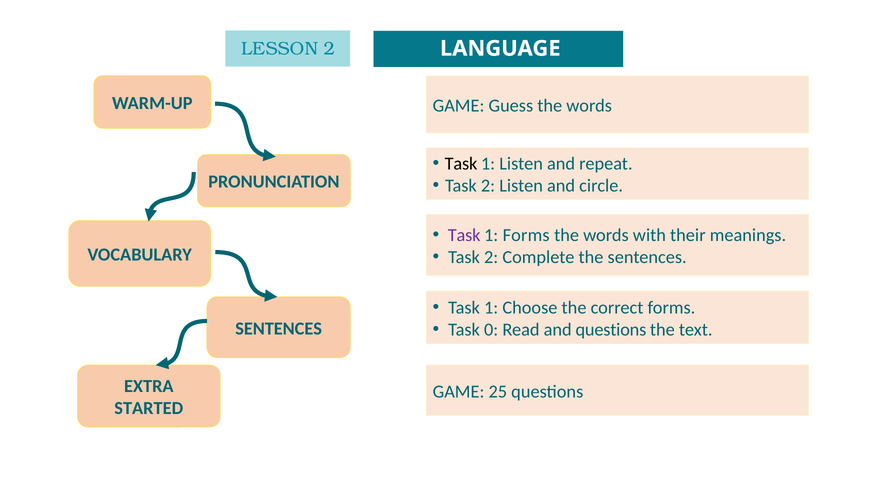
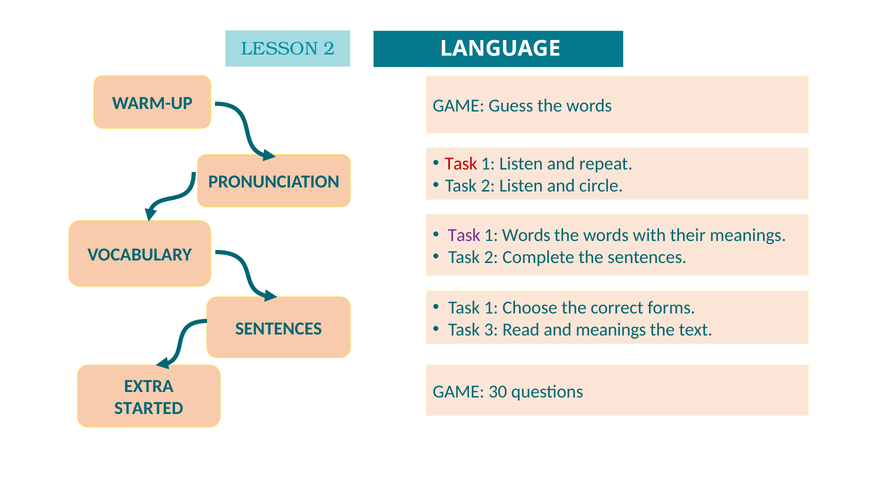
Task colour: black -> red (461, 164)
1 Forms: Forms -> Words (526, 235)
0: 0 -> 3 (491, 330)
and questions: questions -> meanings (611, 330)
25: 25 -> 30 (498, 392)
